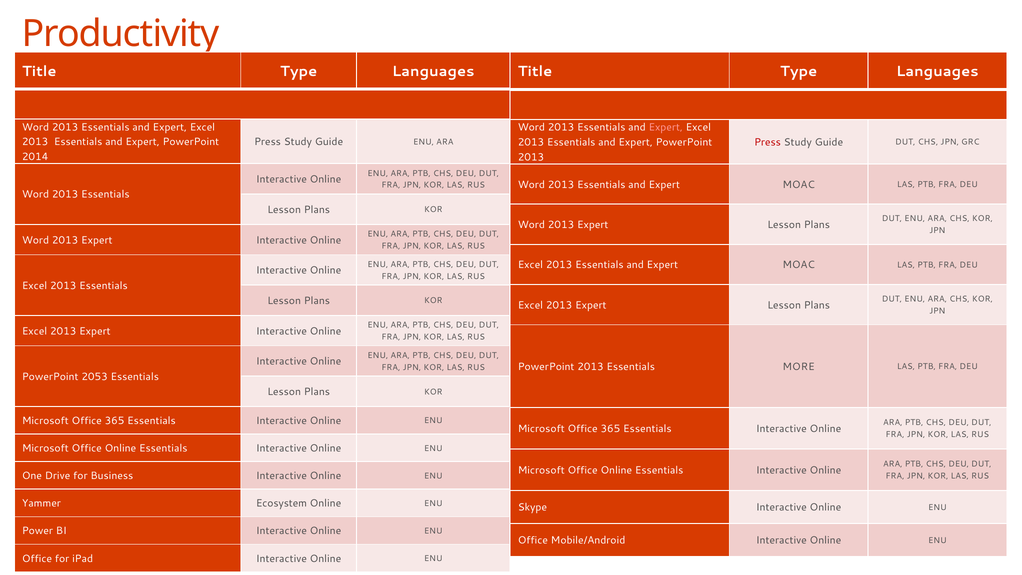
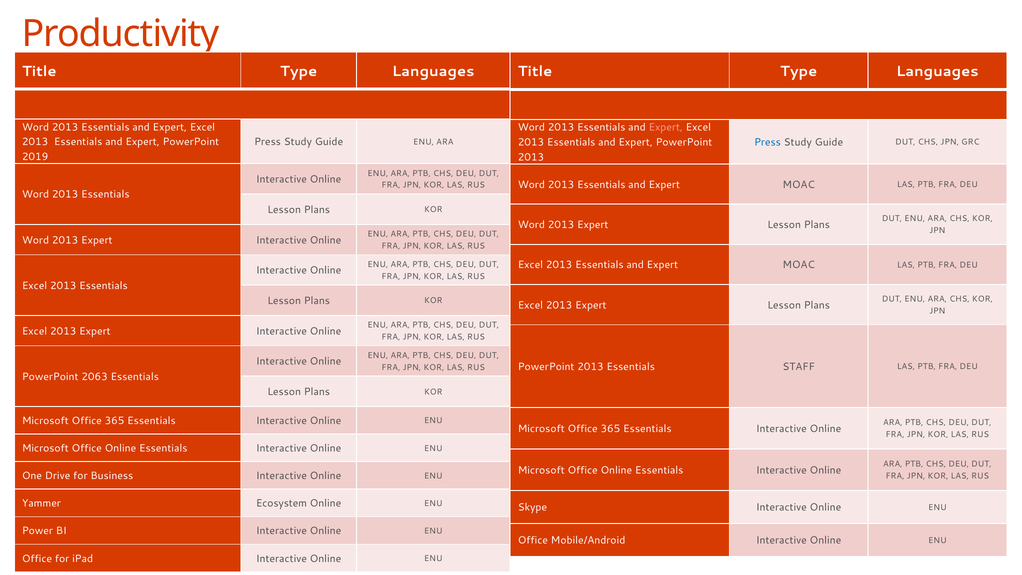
Press colour: red -> blue (768, 142)
2014: 2014 -> 2019 (35, 157)
MORE: MORE -> STAFF (799, 367)
2053: 2053 -> 2063 (95, 377)
